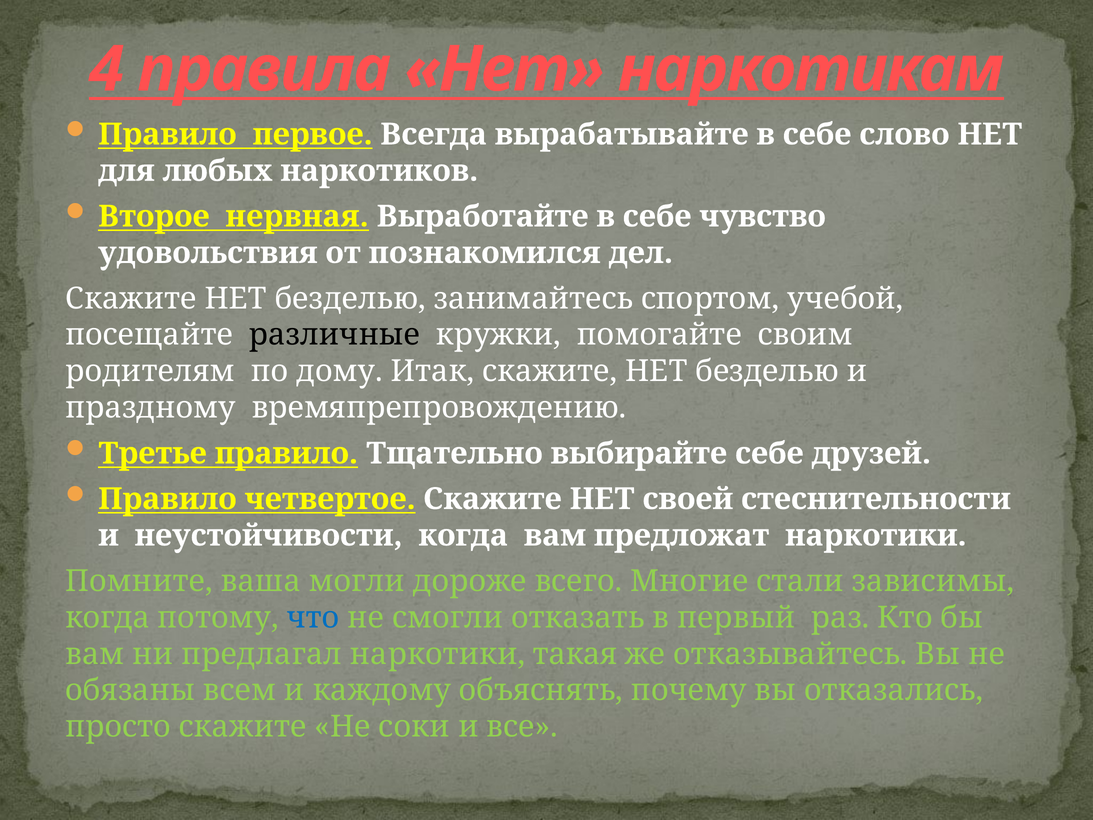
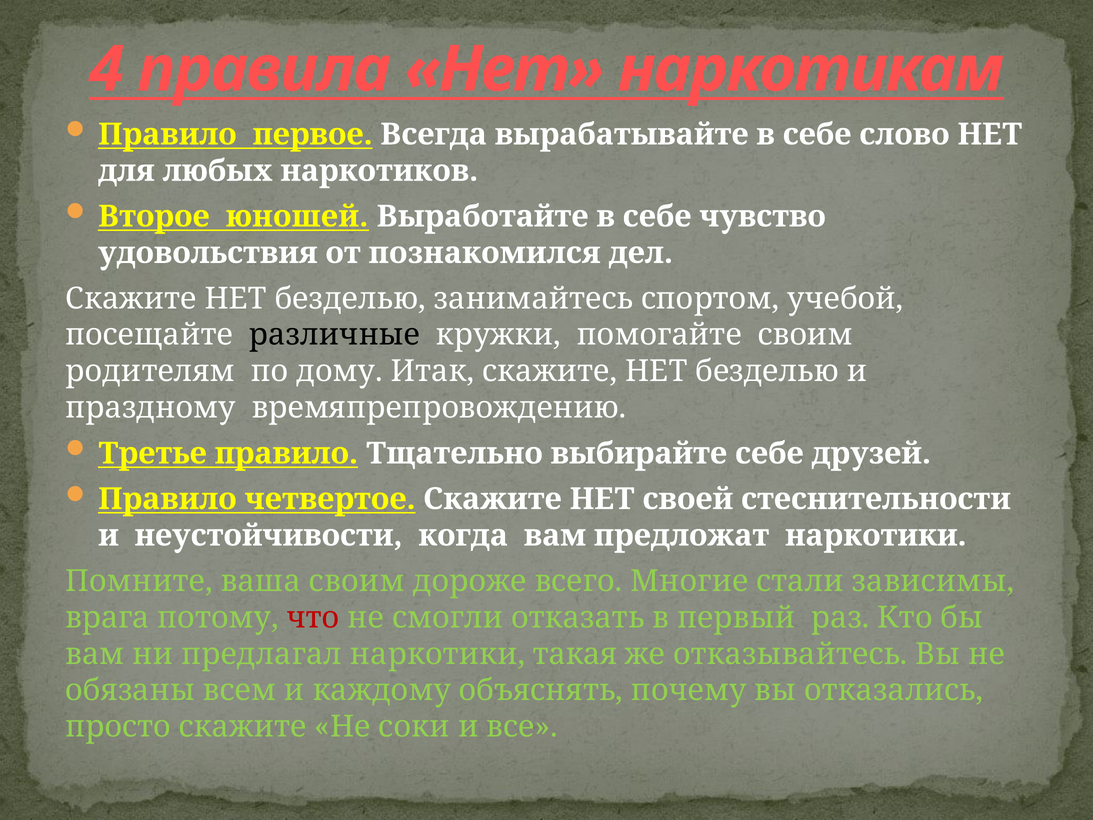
нервная: нервная -> юношей (297, 216)
ваша могли: могли -> своим (357, 581)
когда: когда -> врага (108, 617)
что colour: blue -> red (313, 617)
